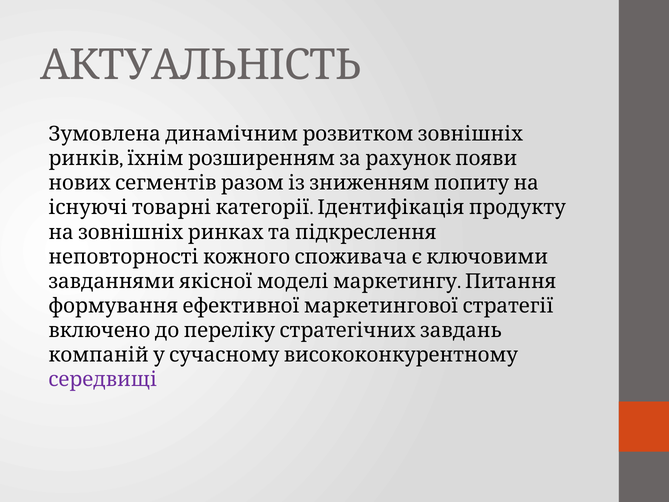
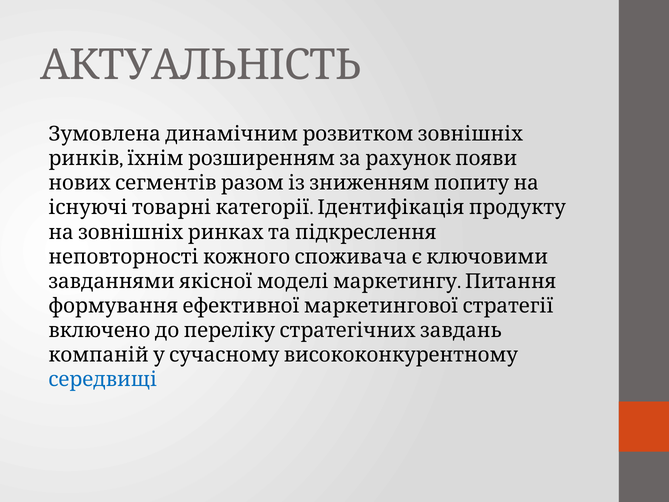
середвищі colour: purple -> blue (103, 379)
